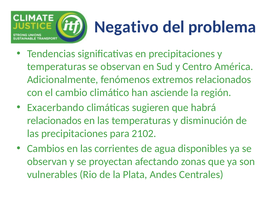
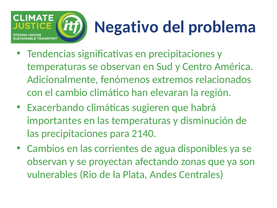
asciende: asciende -> elevaran (169, 92)
relacionados: relacionados -> importantes (54, 120)
2102: 2102 -> 2140 (144, 133)
